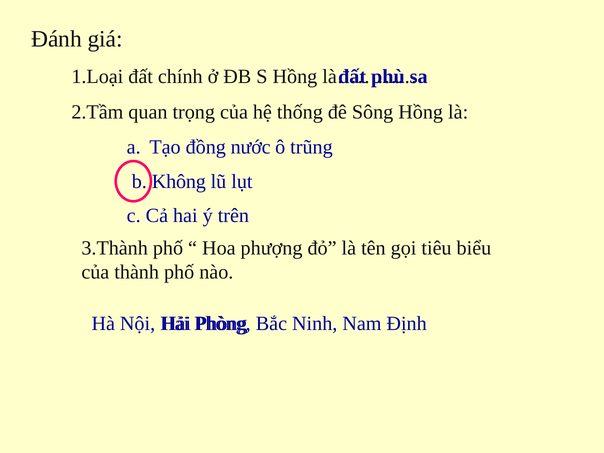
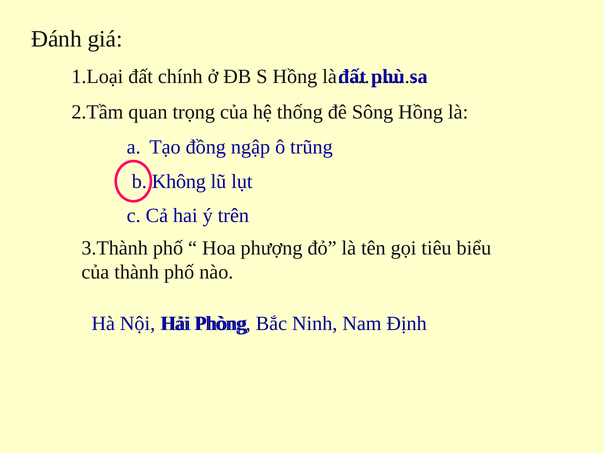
nước: nước -> ngập (251, 147)
